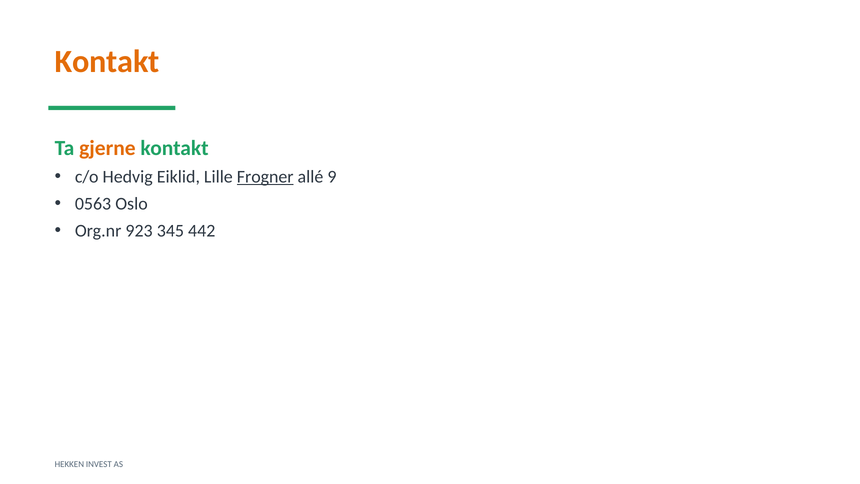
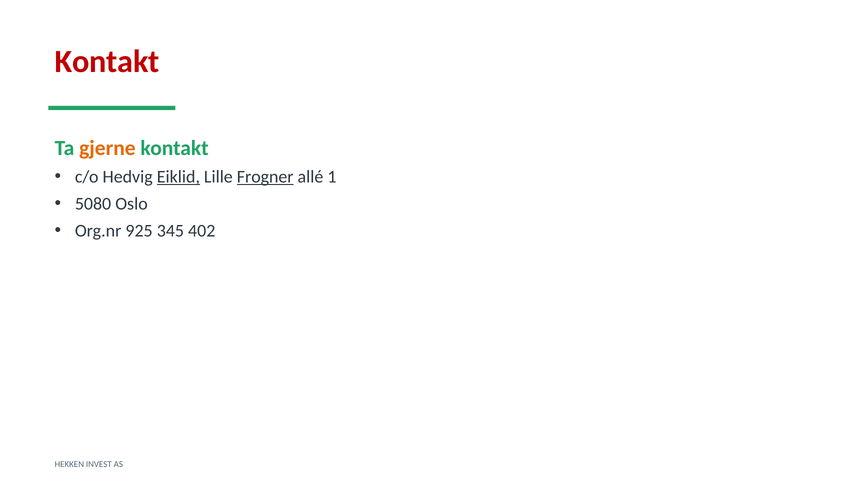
Kontakt colour: orange -> red (107, 61)
Eiklid underline: none -> present (178, 177)
9: 9 -> 1 (332, 177)
0563: 0563 -> 5080 (93, 204)
923: 923 -> 925 (139, 231)
442: 442 -> 402 (202, 231)
